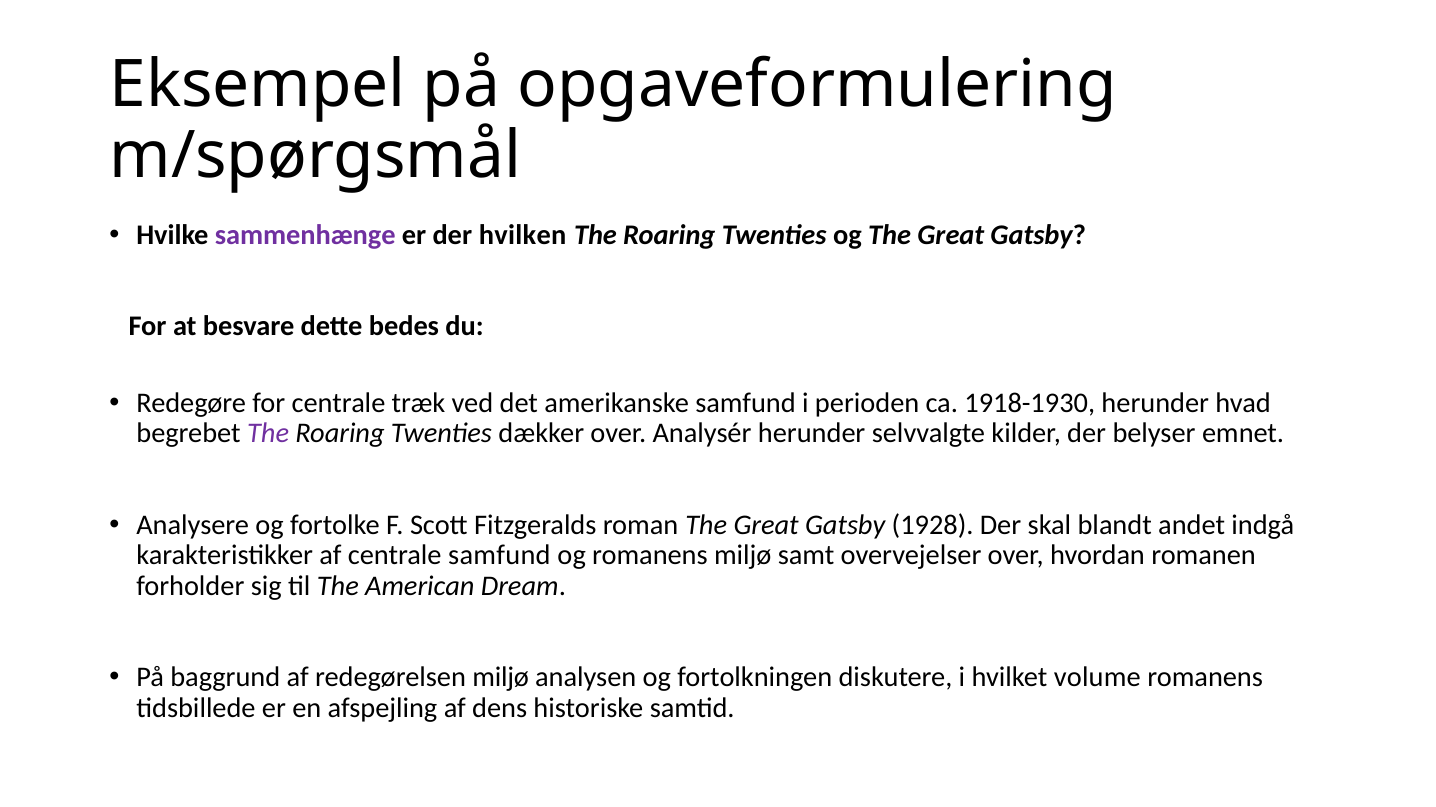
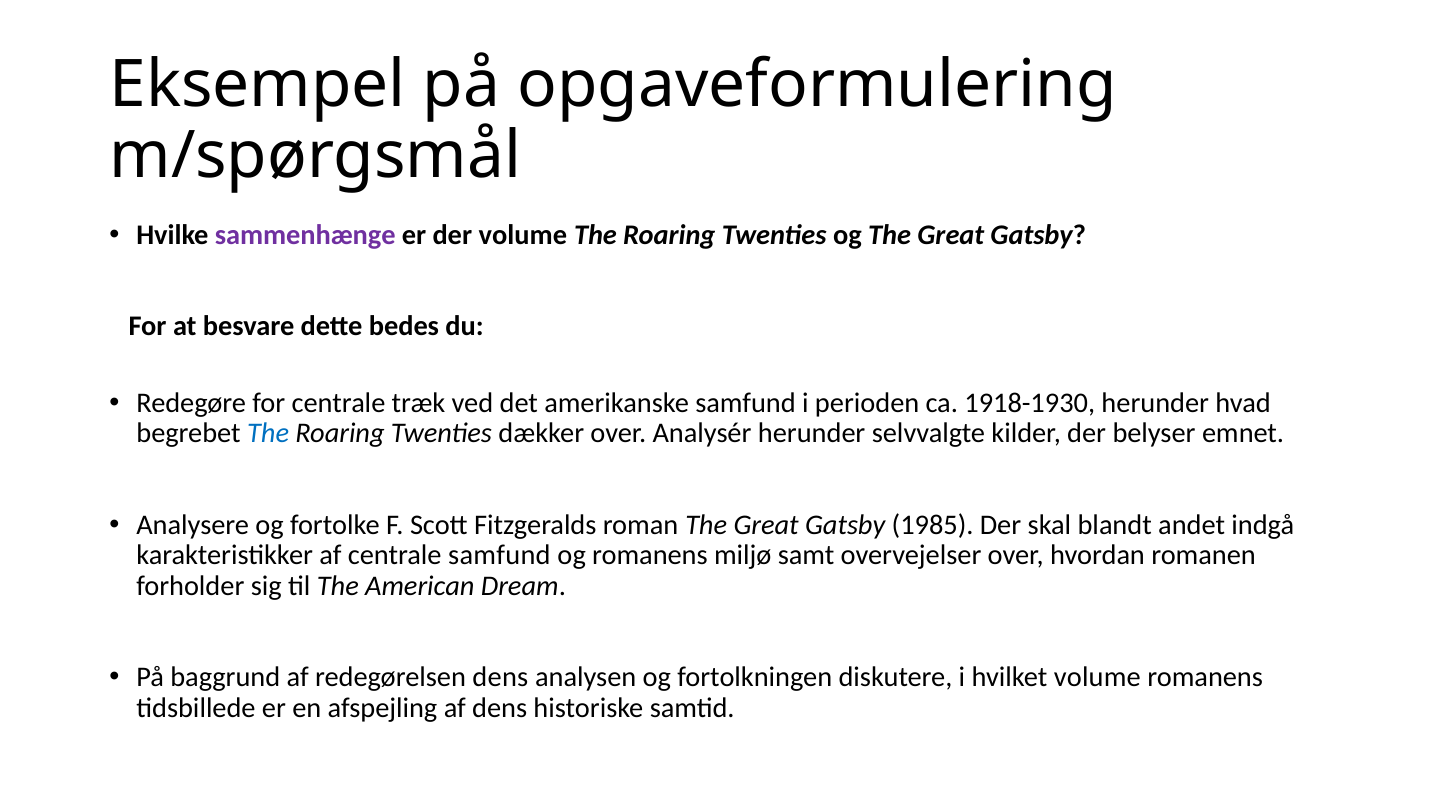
der hvilken: hvilken -> volume (523, 236)
The colour: purple -> blue (268, 434)
1928: 1928 -> 1985 (933, 525)
redegørelsen miljø: miljø -> dens (500, 678)
